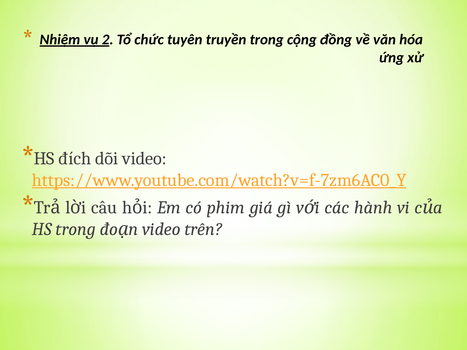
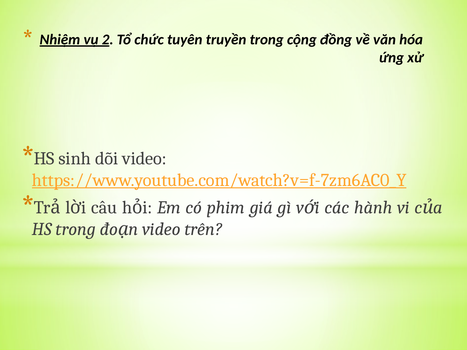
đích: đích -> sinh (75, 158)
